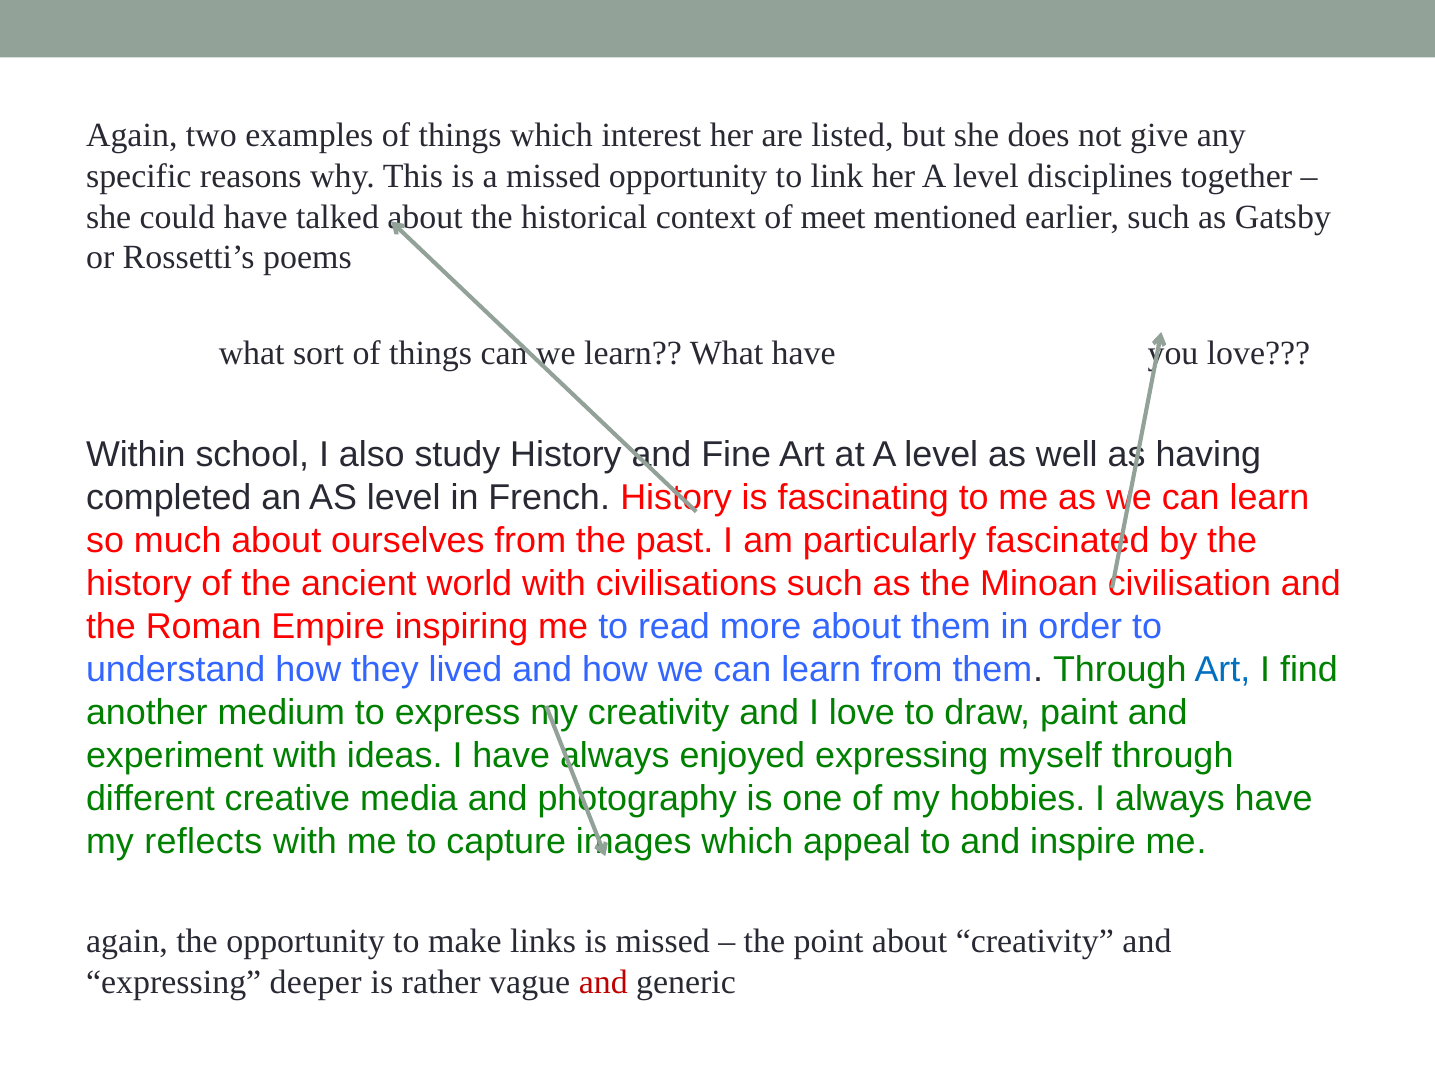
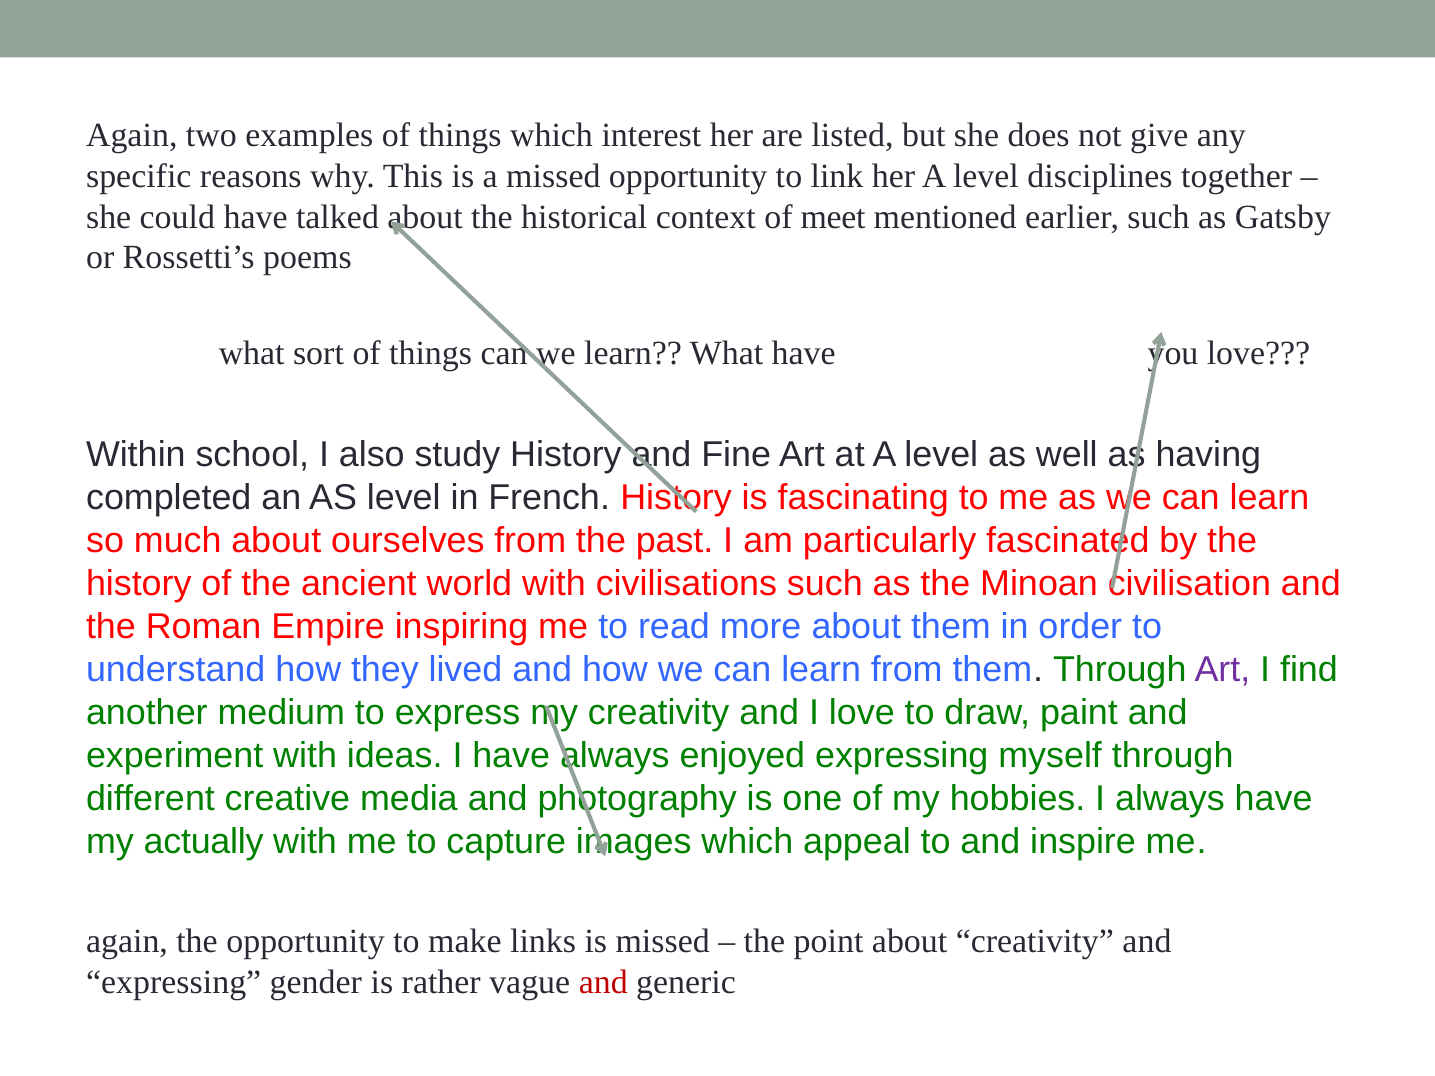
Art colour: blue -> purple (1222, 670)
reflects: reflects -> actually (204, 842)
deeper: deeper -> gender (316, 982)
